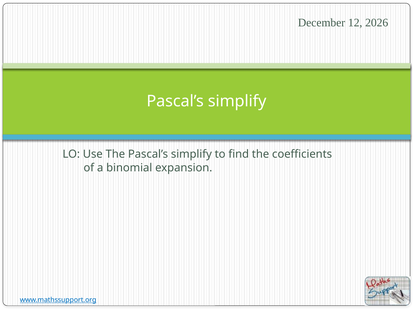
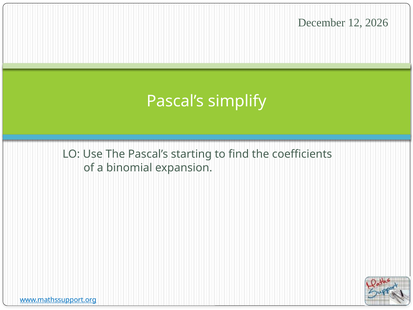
The Pascal’s simplify: simplify -> starting (191, 154)
